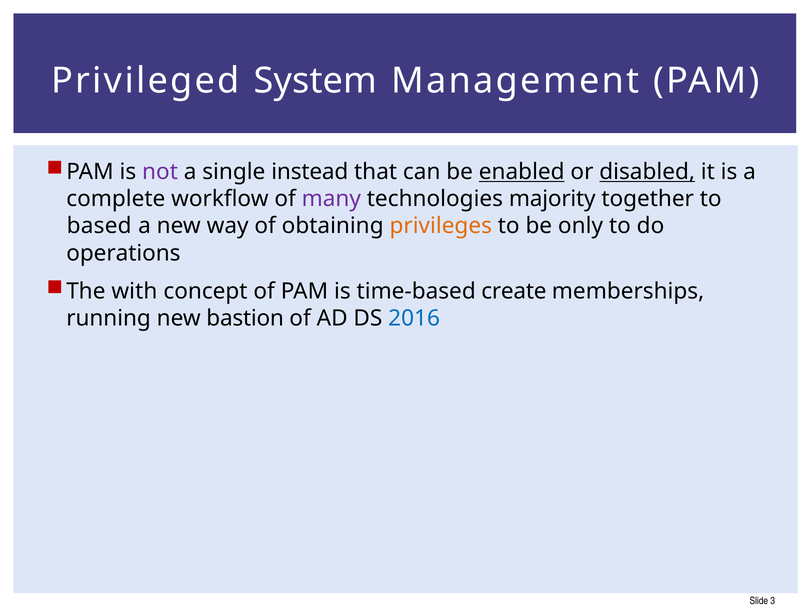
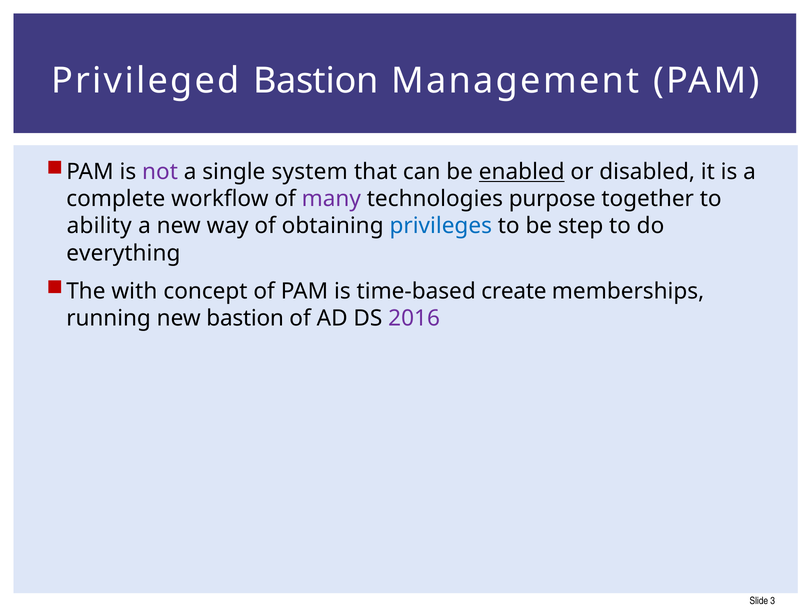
Privileged System: System -> Bastion (316, 81)
instead: instead -> system (310, 172)
disabled underline: present -> none (647, 172)
majority: majority -> purpose (552, 199)
based: based -> ability (99, 226)
privileges colour: orange -> blue (441, 226)
only: only -> step (581, 226)
operations: operations -> everything (123, 253)
2016 colour: blue -> purple (414, 319)
